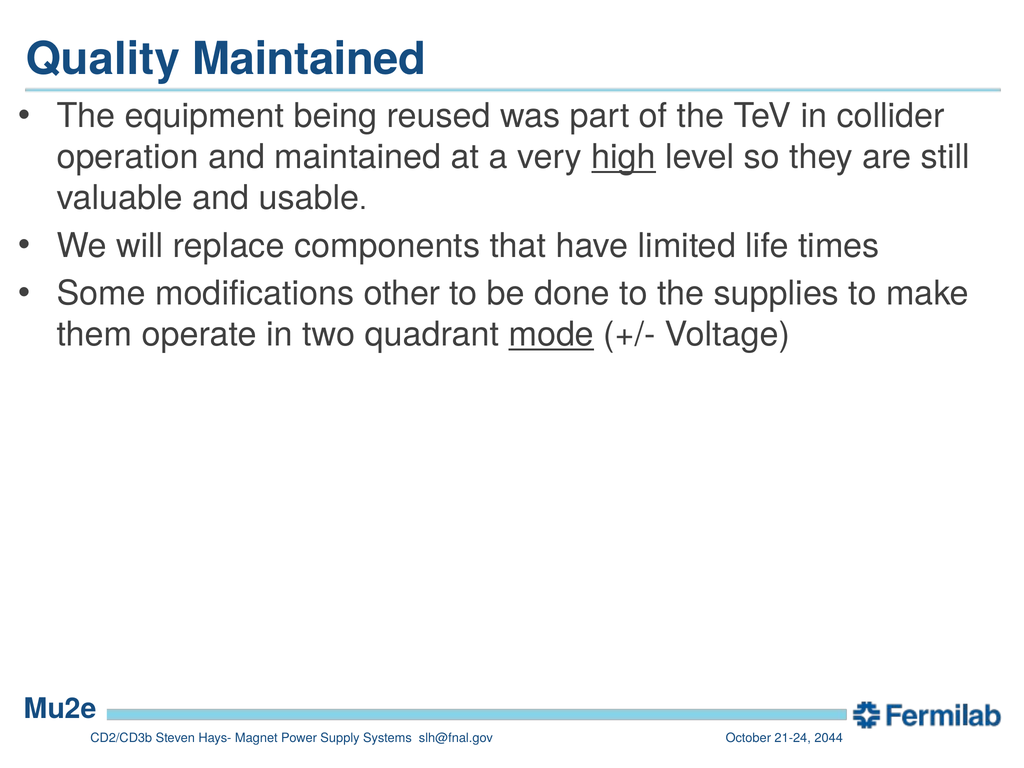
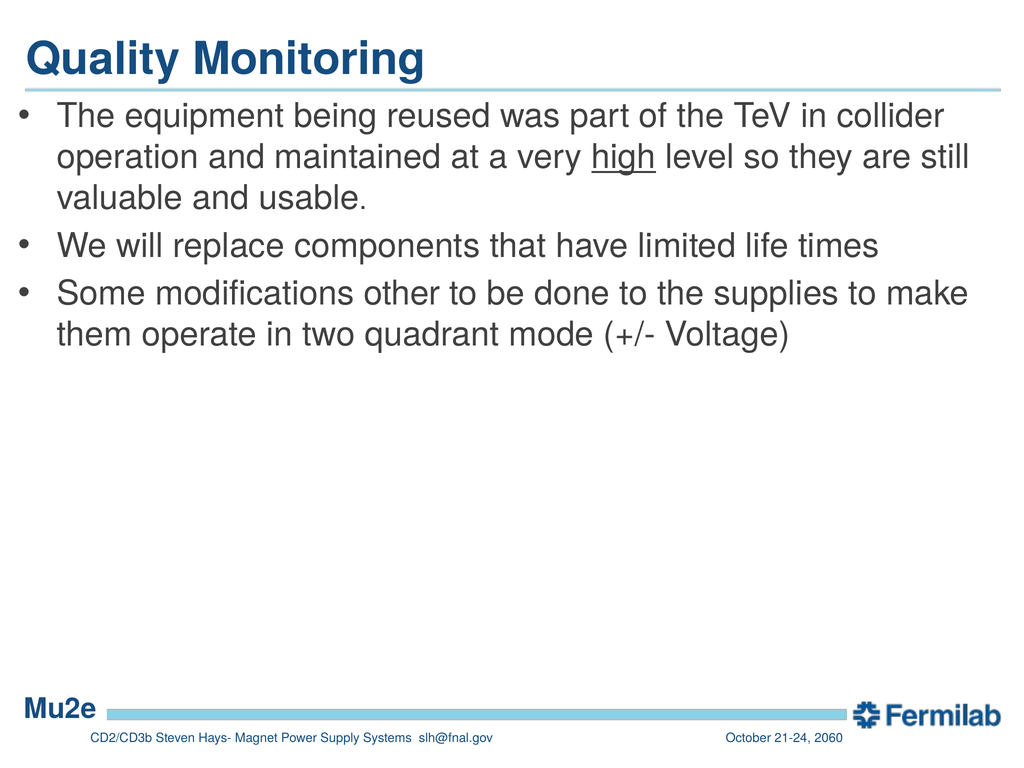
Quality Maintained: Maintained -> Monitoring (309, 59)
mode underline: present -> none (551, 335)
2044: 2044 -> 2060 (829, 738)
